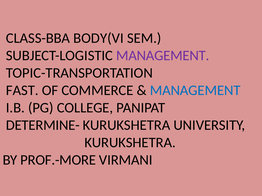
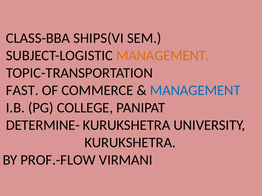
BODY(VI: BODY(VI -> SHIPS(VI (98, 38)
MANAGEMENT colour: purple -> orange (163, 56)
PROF.-MORE: PROF.-MORE -> PROF.-FLOW (58, 160)
